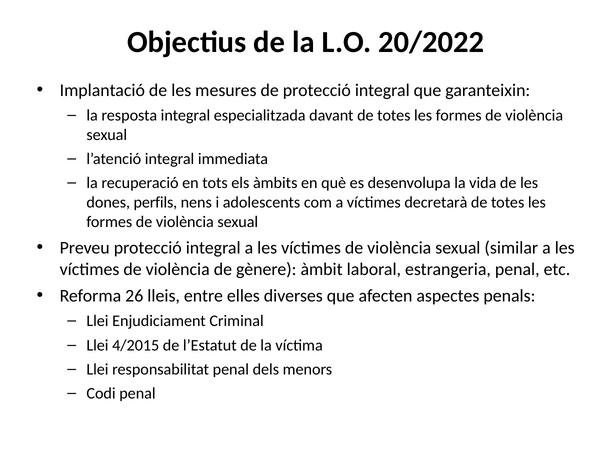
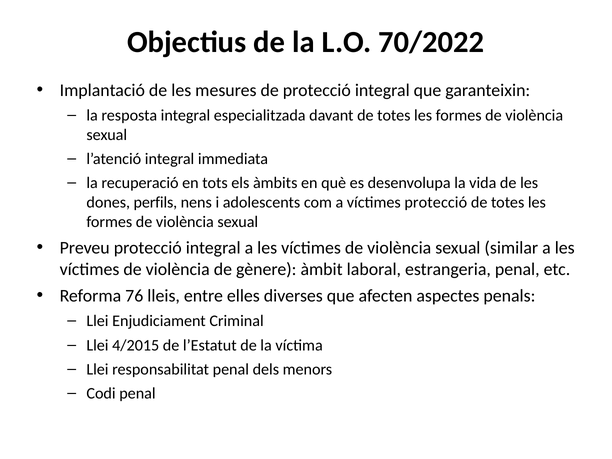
20/2022: 20/2022 -> 70/2022 (431, 42)
víctimes decretarà: decretarà -> protecció (436, 202)
26: 26 -> 76 (134, 296)
